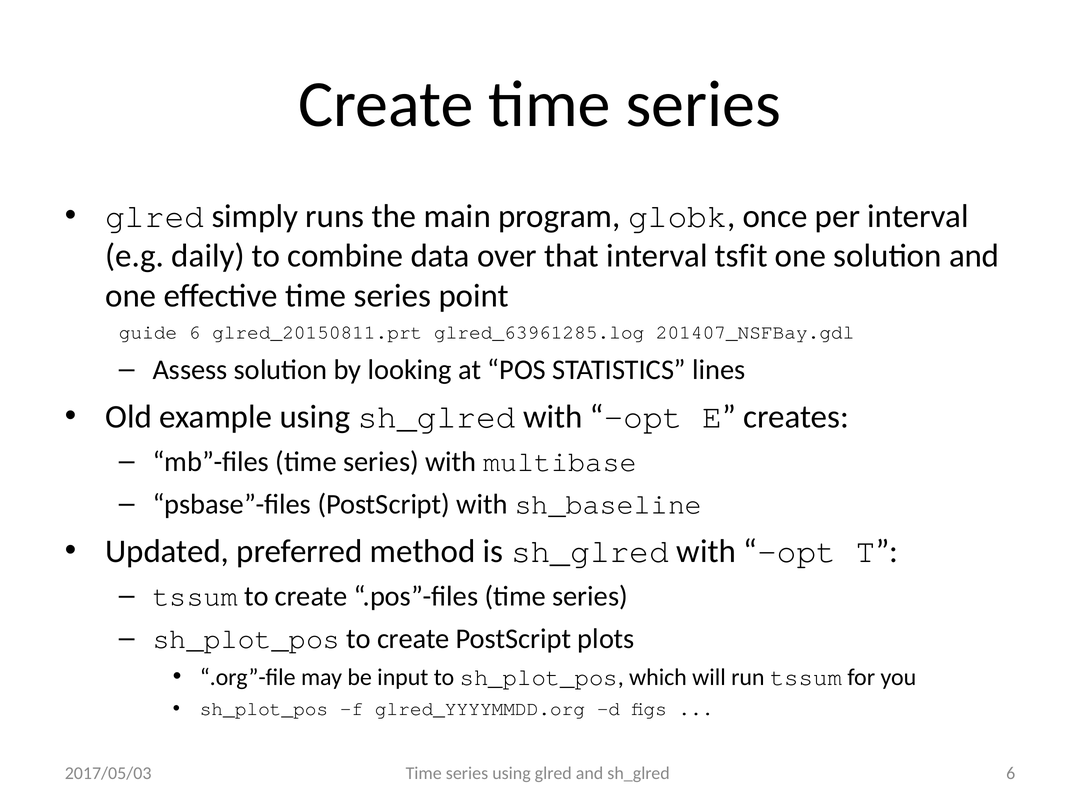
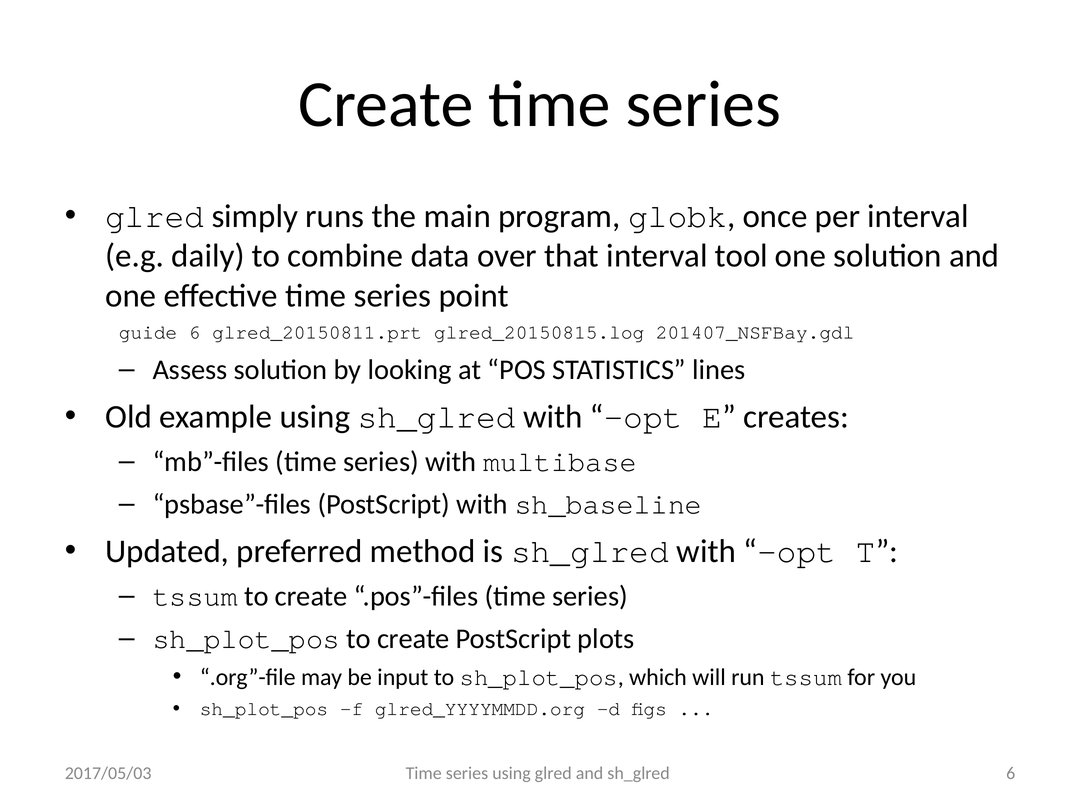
tsfit: tsfit -> tool (741, 256)
glred_63961285.log: glred_63961285.log -> glred_20150815.log (539, 332)
